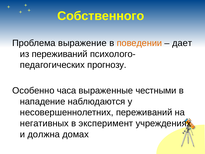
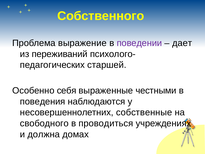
поведении colour: orange -> purple (139, 43)
прогнозу: прогнозу -> старшей (107, 65)
часа: часа -> себя (67, 90)
нападение: нападение -> поведения (43, 101)
несовершеннолетних переживаний: переживаний -> собственные (144, 112)
негативных: негативных -> свободного (44, 123)
эксперимент: эксперимент -> проводиться (106, 123)
